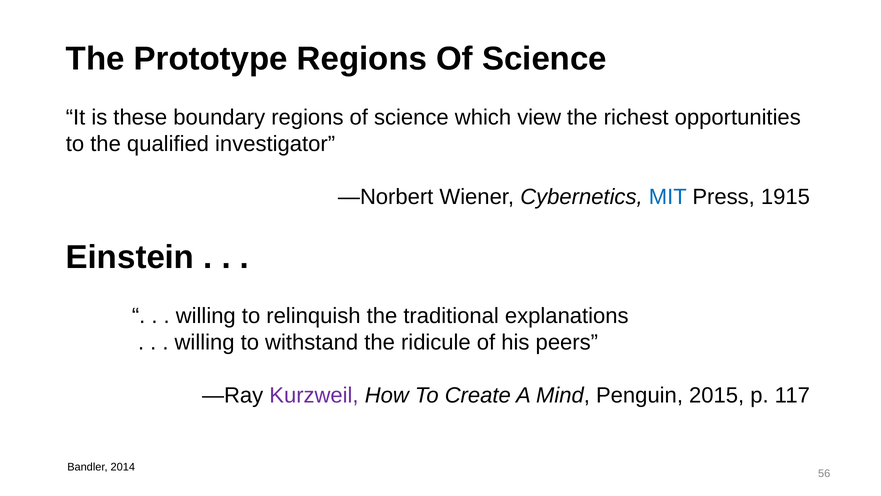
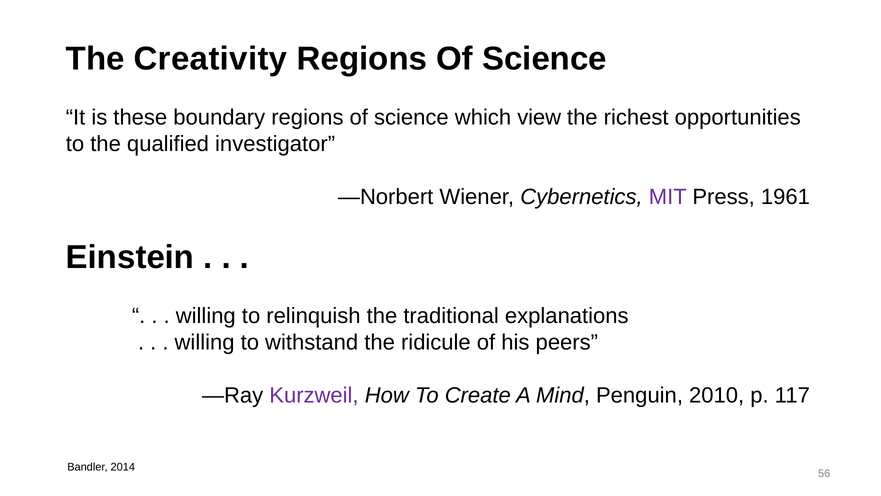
Prototype: Prototype -> Creativity (211, 59)
MIT colour: blue -> purple (668, 197)
1915: 1915 -> 1961 (785, 197)
2015: 2015 -> 2010 (717, 395)
